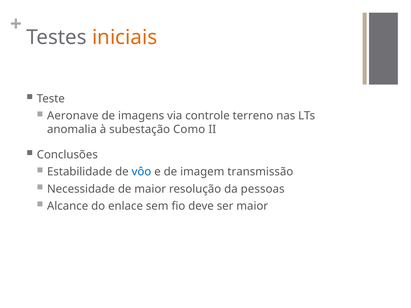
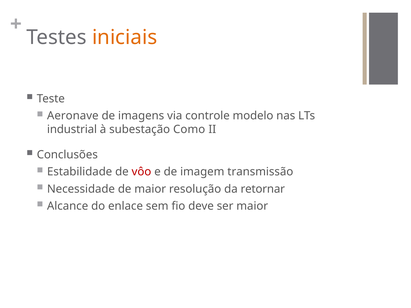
terreno: terreno -> modelo (253, 116)
anomalia: anomalia -> industrial (72, 130)
vôo colour: blue -> red (141, 172)
pessoas: pessoas -> retornar (263, 189)
